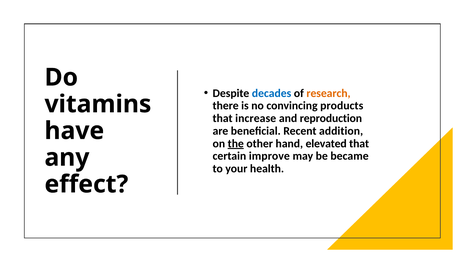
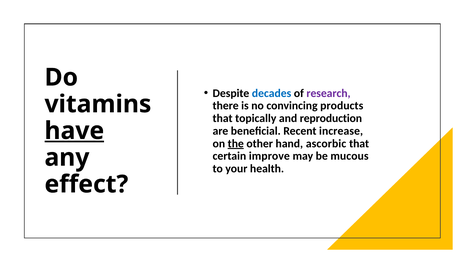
research colour: orange -> purple (328, 93)
increase: increase -> topically (256, 118)
addition: addition -> increase (341, 131)
have underline: none -> present (74, 131)
elevated: elevated -> ascorbic (326, 143)
became: became -> mucous (349, 156)
